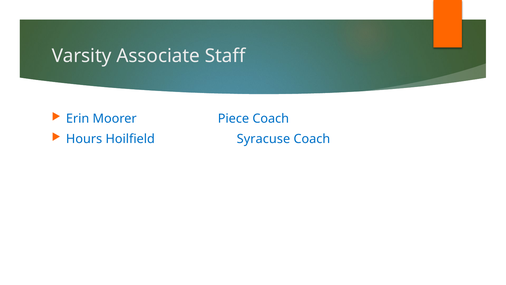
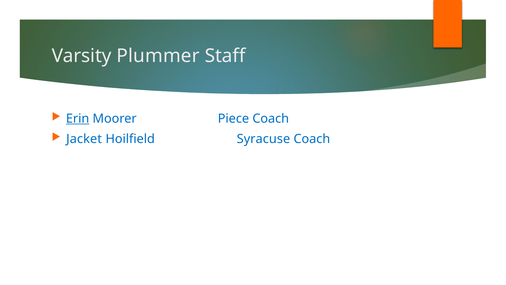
Associate: Associate -> Plummer (158, 56)
Erin underline: none -> present (78, 118)
Hours: Hours -> Jacket (84, 139)
